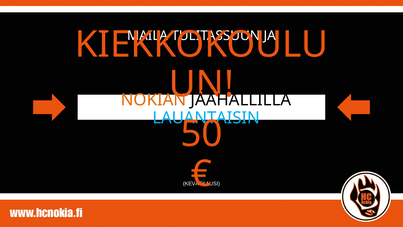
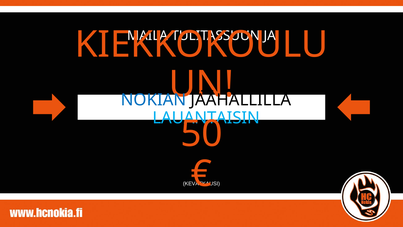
NOKIAN colour: orange -> blue (154, 100)
